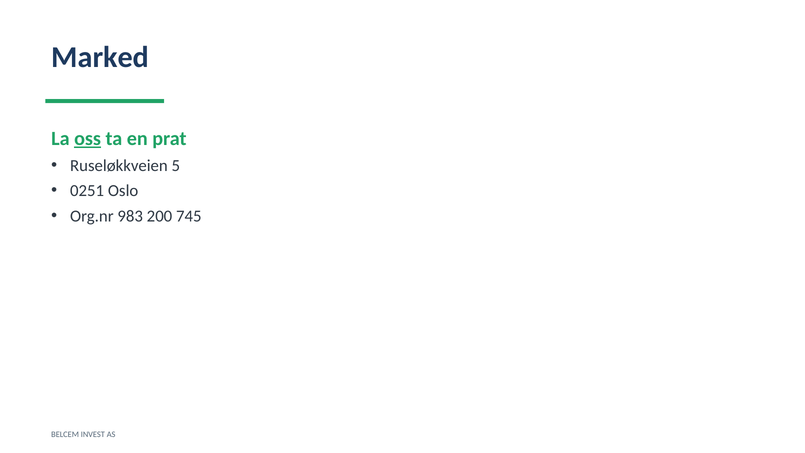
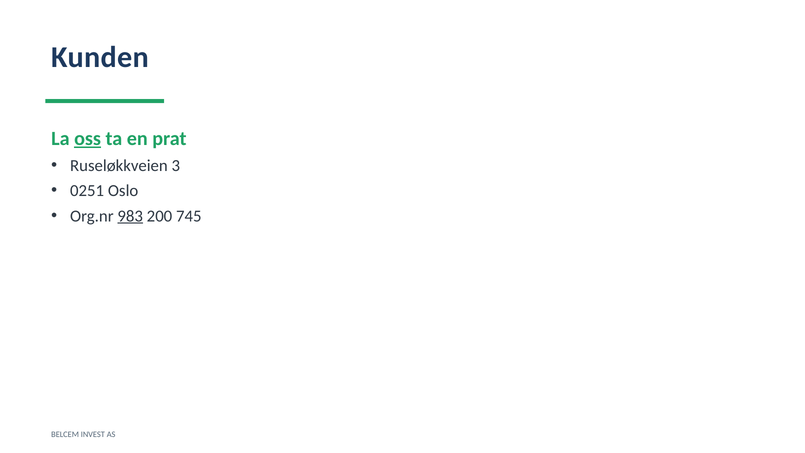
Marked: Marked -> Kunden (100, 57)
5: 5 -> 3 (176, 166)
983 underline: none -> present (130, 216)
